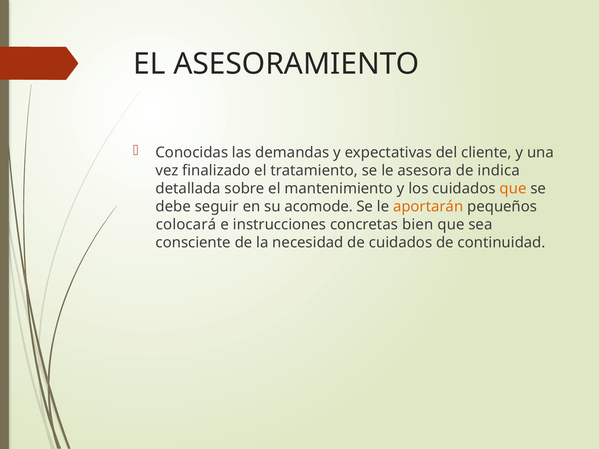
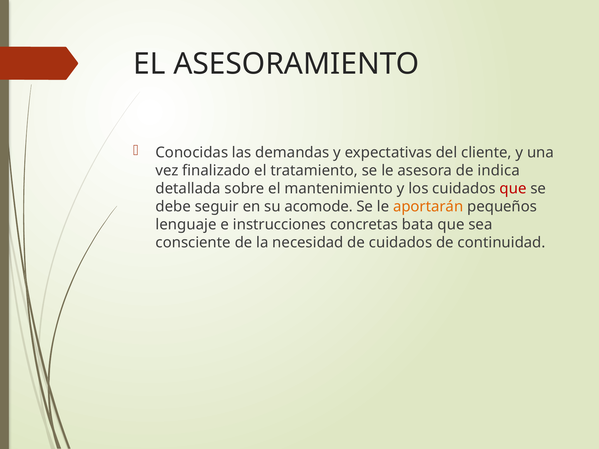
que colour: orange -> red (513, 189)
colocará: colocará -> lenguaje (186, 225)
bien: bien -> bata (418, 225)
